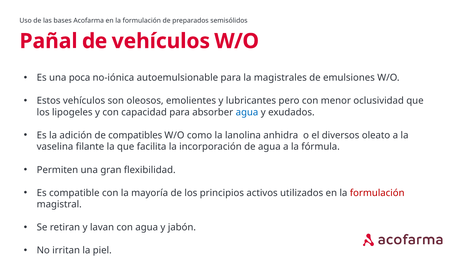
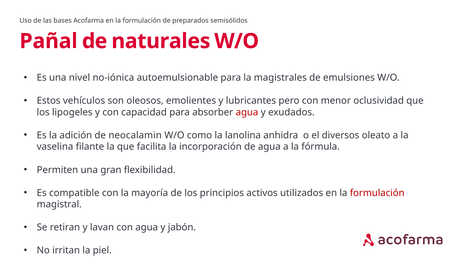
de vehículos: vehículos -> naturales (161, 41)
poca: poca -> nivel (79, 78)
agua colour: blue -> red (247, 112)
compatibles: compatibles -> neocalamin (135, 135)
